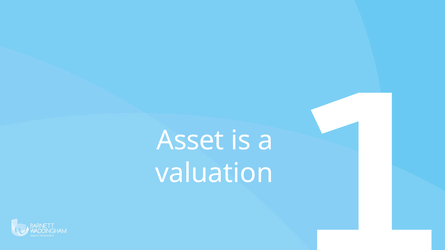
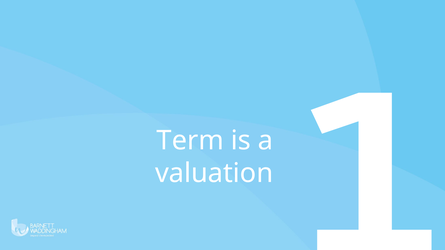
Asset: Asset -> Term (190, 141)
